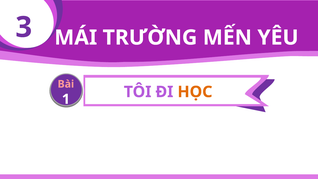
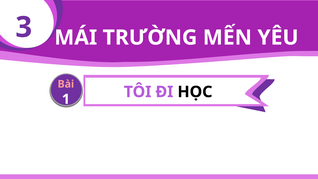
HỌC colour: orange -> black (195, 92)
